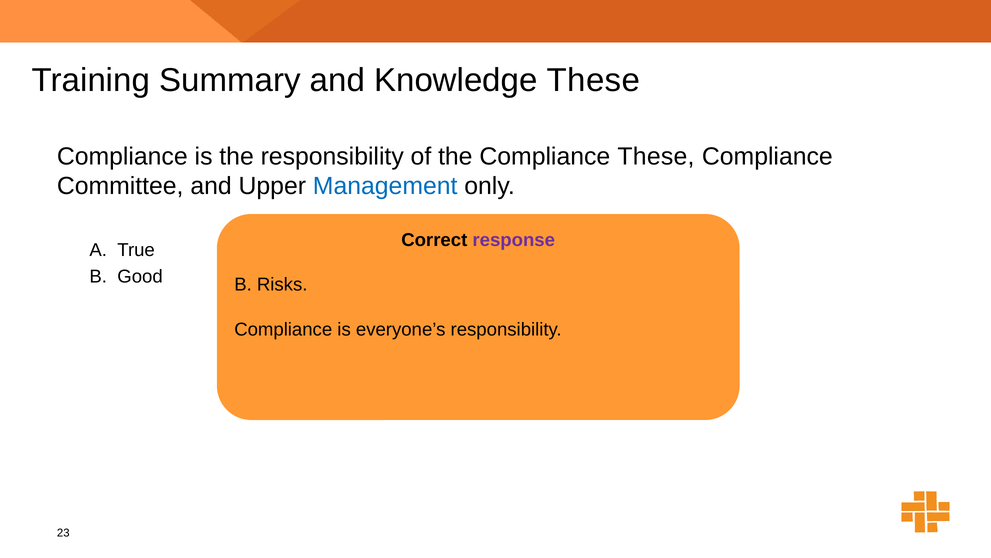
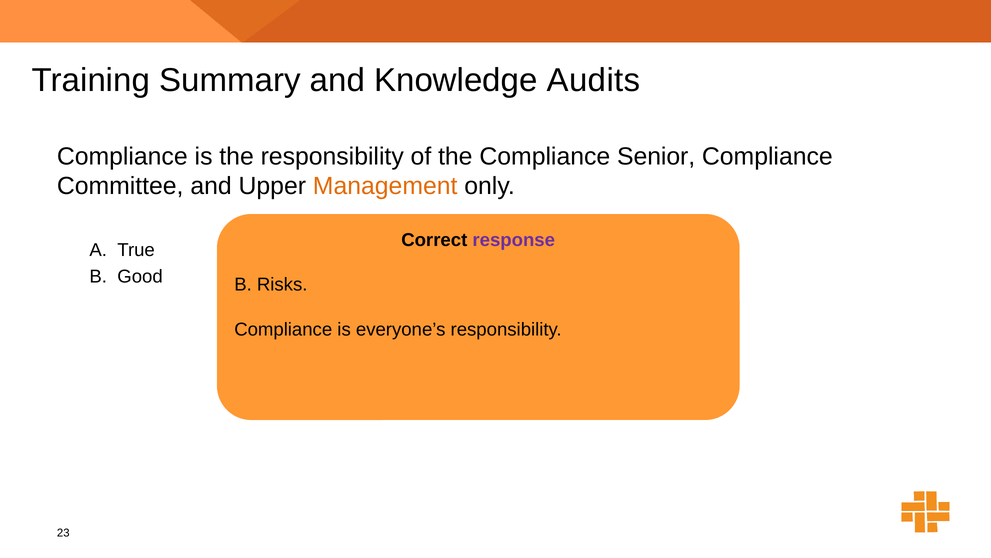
Knowledge These: These -> Audits (593, 80)
Compliance These: These -> Senior (656, 156)
Management colour: blue -> orange (385, 186)
